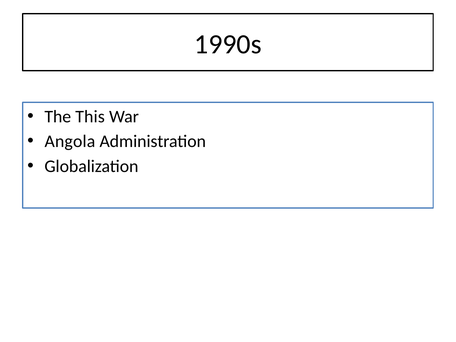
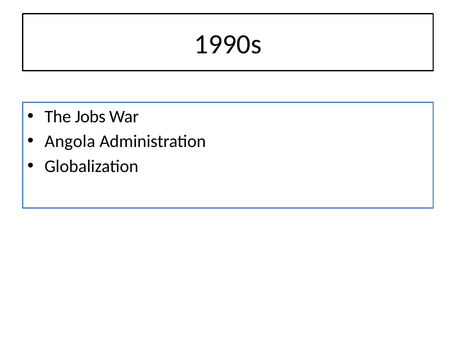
This: This -> Jobs (90, 117)
